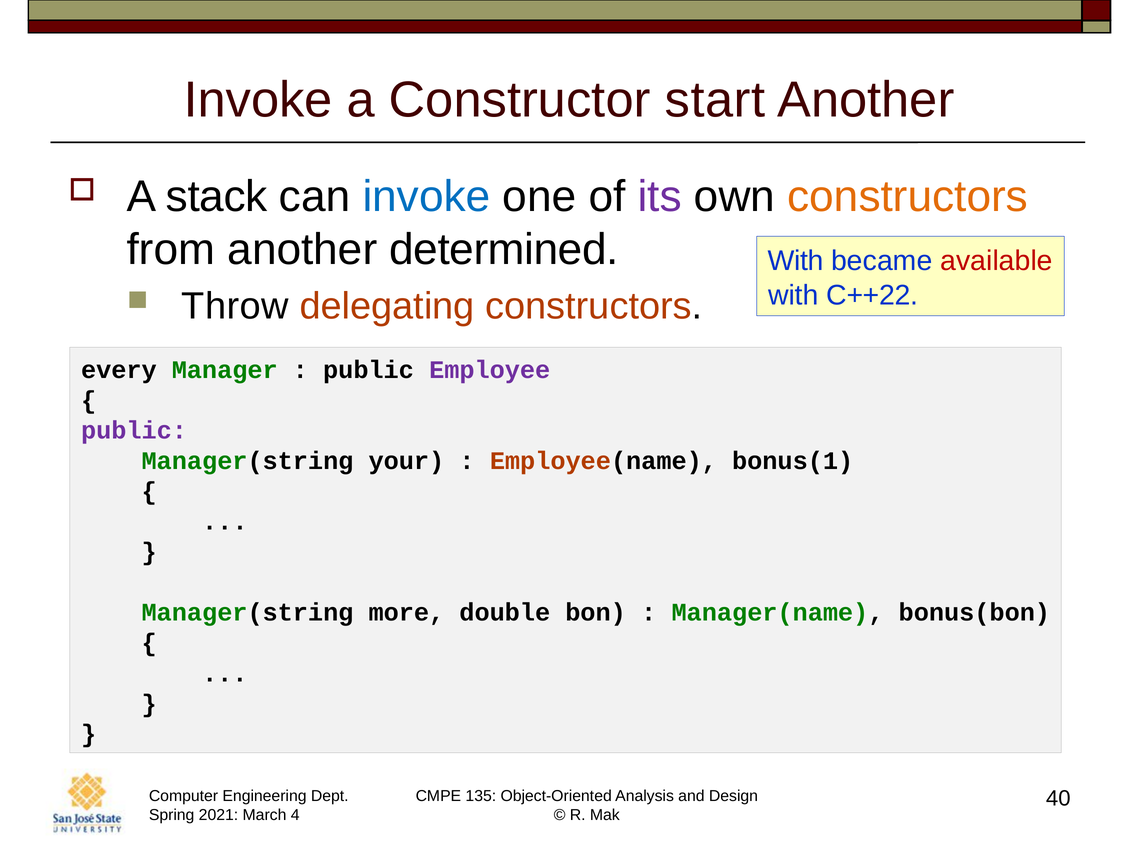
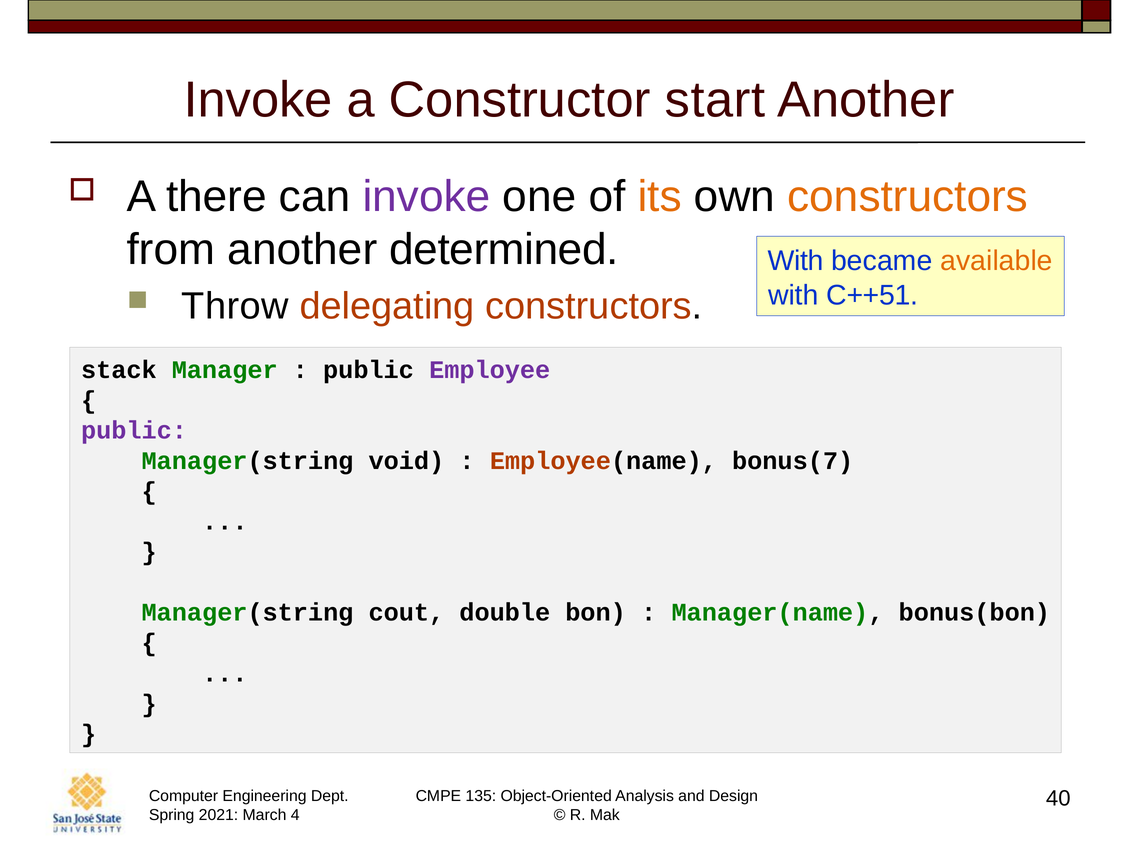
stack: stack -> there (216, 197)
invoke colour: blue -> purple (426, 197)
its colour: purple -> orange (660, 197)
available colour: red -> orange (996, 261)
C++22: C++22 -> C++51 (872, 295)
every: every -> stack (119, 370)
your: your -> void (406, 461)
bonus(1: bonus(1 -> bonus(7 (793, 461)
more: more -> cout (406, 613)
